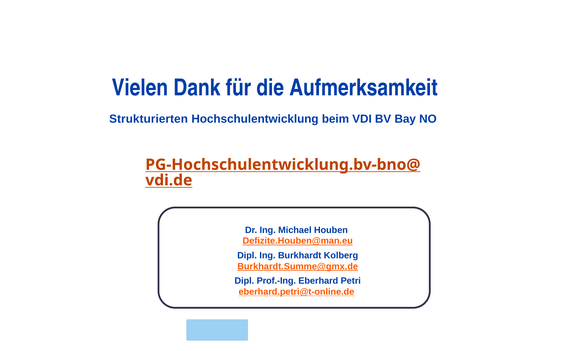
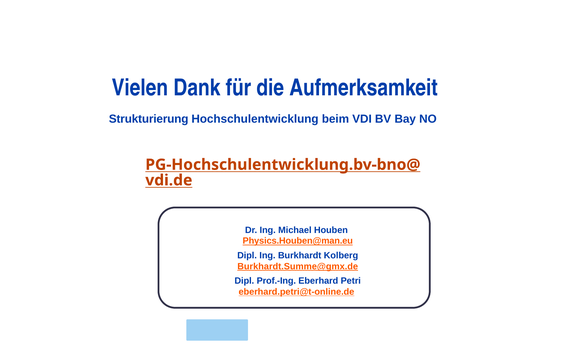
Strukturierten: Strukturierten -> Strukturierung (149, 119)
Defizite.Houben@man.eu: Defizite.Houben@man.eu -> Physics.Houben@man.eu (298, 241)
